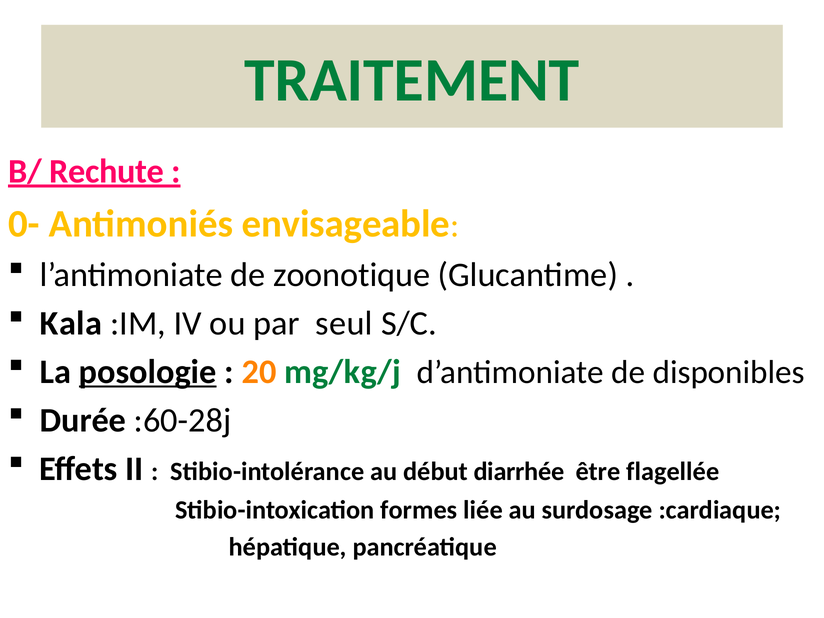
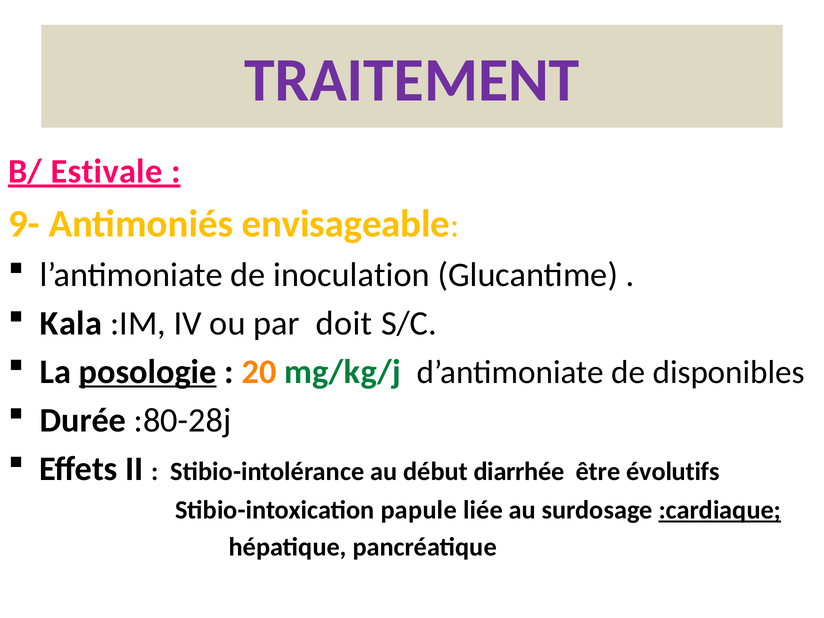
TRAITEMENT colour: green -> purple (412, 81)
Rechute: Rechute -> Estivale (106, 171)
0-: 0- -> 9- (24, 224)
zoonotique: zoonotique -> inoculation (352, 275)
seul: seul -> doit (344, 323)
:60-28j: :60-28j -> :80-28j (183, 420)
flagellée: flagellée -> évolutifs (673, 472)
formes: formes -> papule (419, 510)
:cardiaque underline: none -> present (720, 510)
